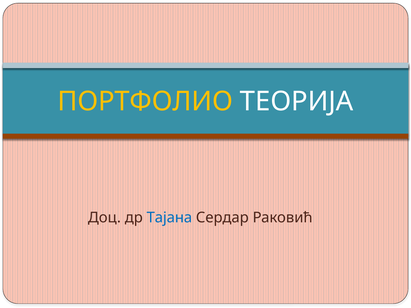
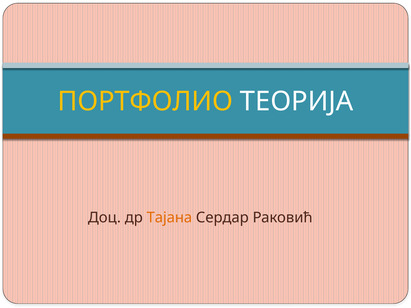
Тајана colour: blue -> orange (169, 218)
